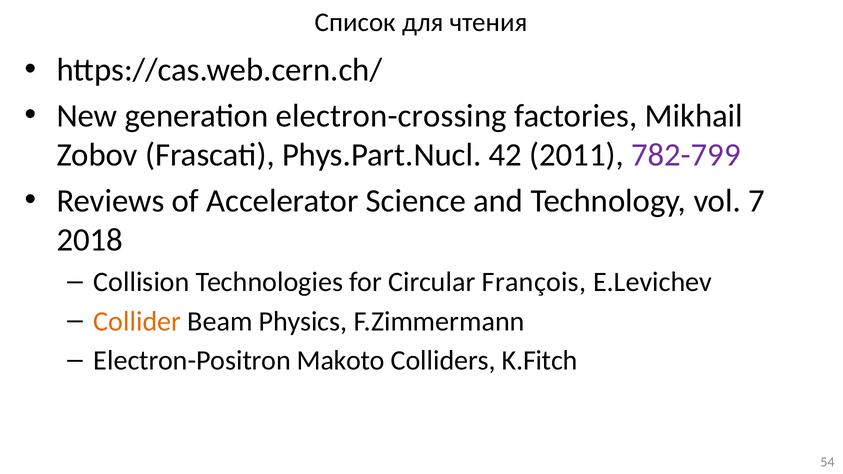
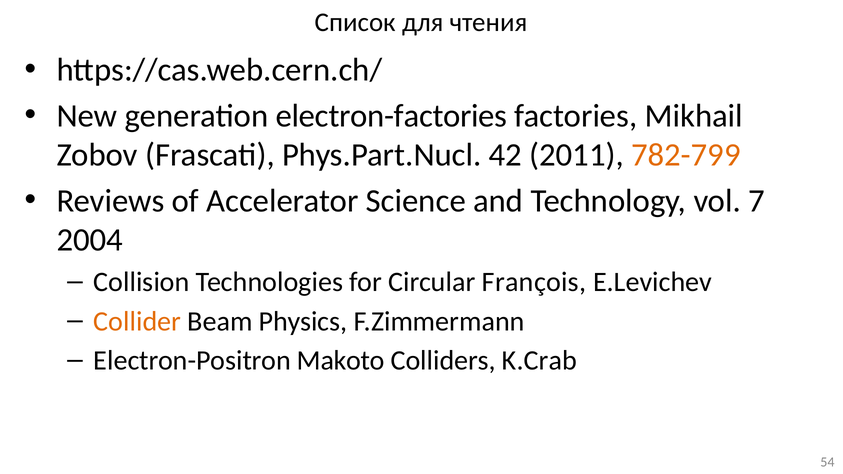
electron-crossing: electron-crossing -> electron-factories (392, 116)
782-799 colour: purple -> orange (686, 155)
2018: 2018 -> 2004 (90, 240)
K.Fitch: K.Fitch -> K.Crab (540, 361)
